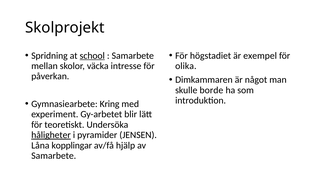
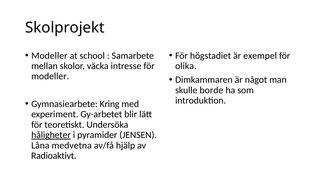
Spridning: Spridning -> Modeller (49, 56)
school underline: present -> none (92, 56)
påverkan: påverkan -> modeller (50, 76)
kopplingar: kopplingar -> medvetna (72, 145)
Samarbete: Samarbete -> Radioaktivt (54, 156)
